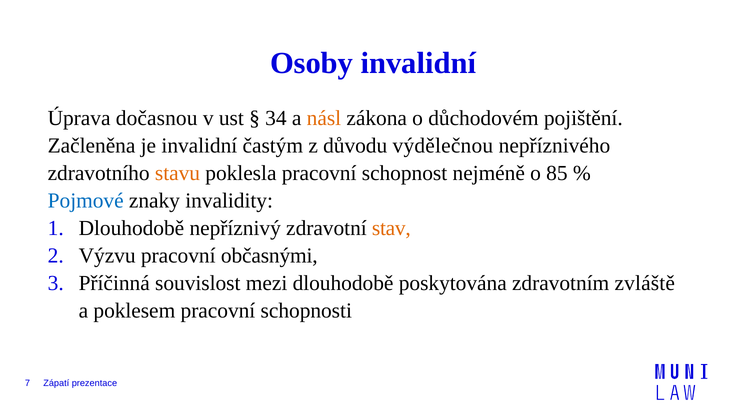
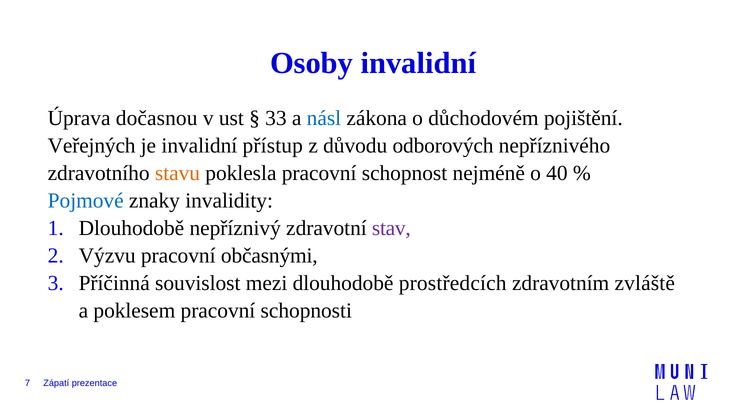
34: 34 -> 33 (276, 118)
násl colour: orange -> blue (324, 118)
Začleněna: Začleněna -> Veřejných (92, 146)
častým: častým -> přístup (273, 146)
výdělečnou: výdělečnou -> odborových (443, 146)
85: 85 -> 40 (557, 173)
stav colour: orange -> purple (391, 228)
poskytována: poskytována -> prostředcích (453, 283)
